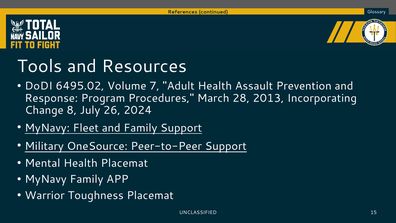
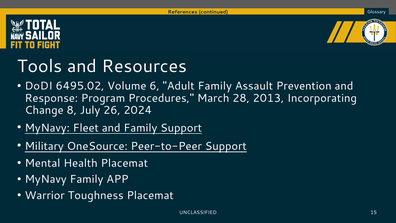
7: 7 -> 6 (155, 86)
Adult Health: Health -> Family (215, 86)
